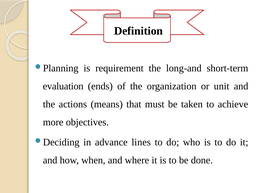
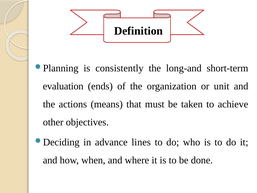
requirement: requirement -> consistently (119, 68)
more: more -> other (53, 122)
